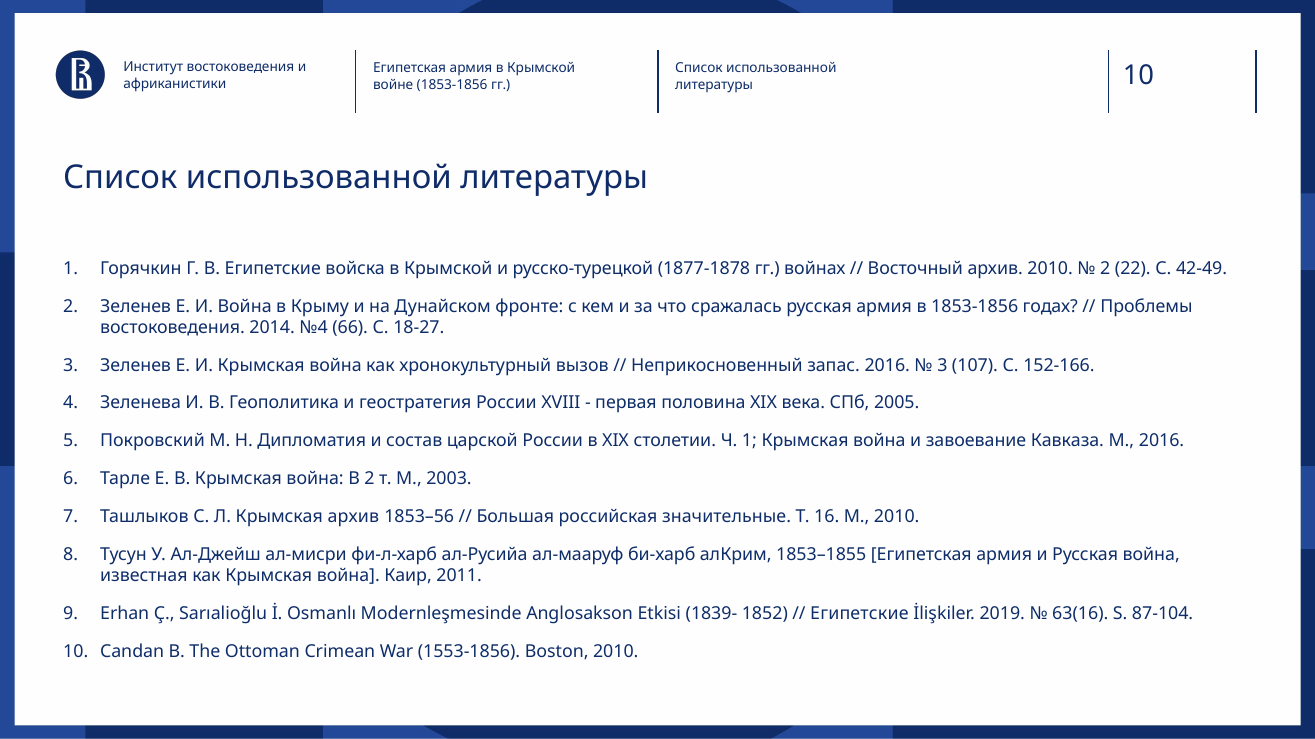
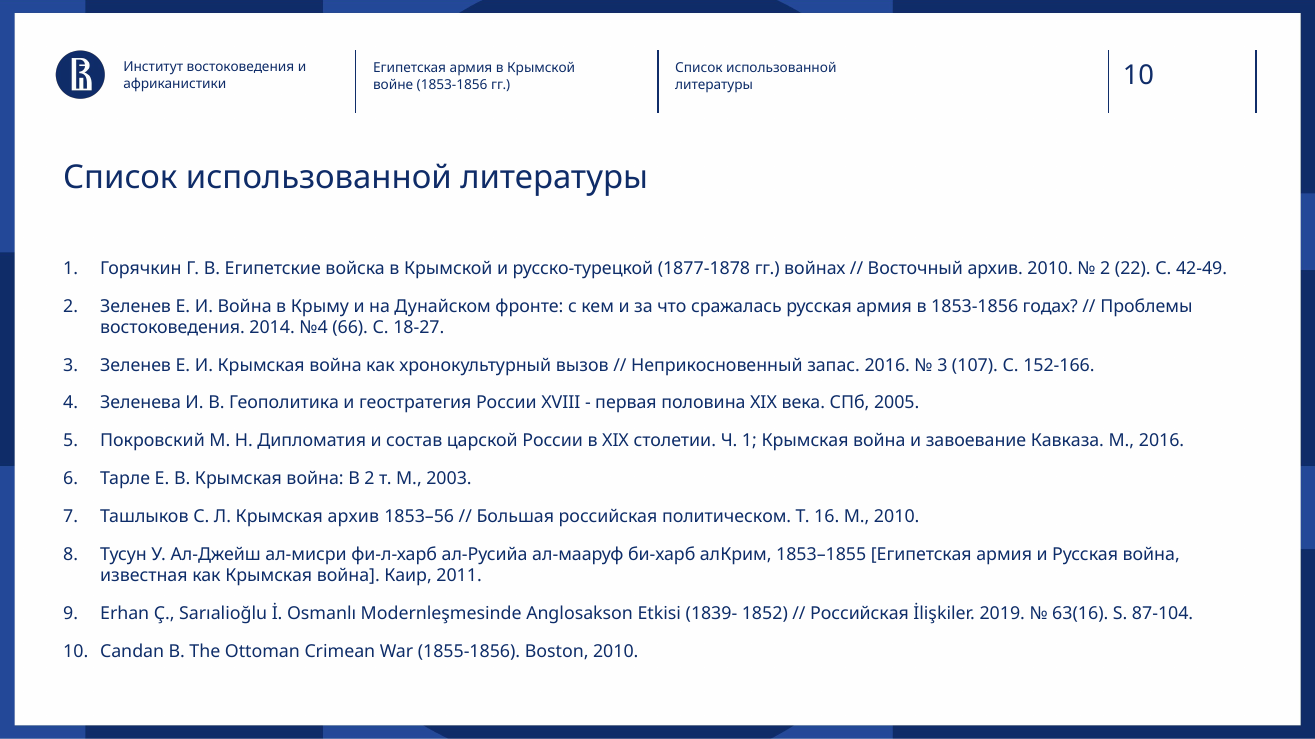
значительные: значительные -> политическом (727, 517)
Египетские: Египетские -> Российская (860, 614)
1553-1856: 1553-1856 -> 1855-1856 (469, 652)
